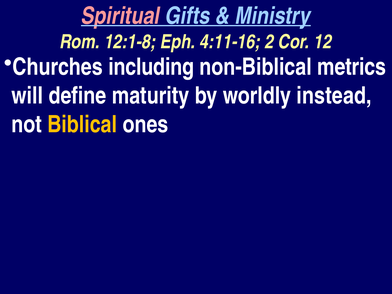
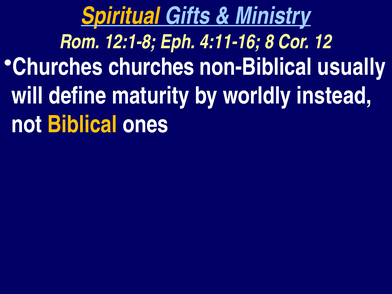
Spiritual colour: pink -> yellow (120, 16)
2: 2 -> 8 (269, 42)
Churches including: including -> churches (151, 67)
metrics: metrics -> usually (352, 67)
